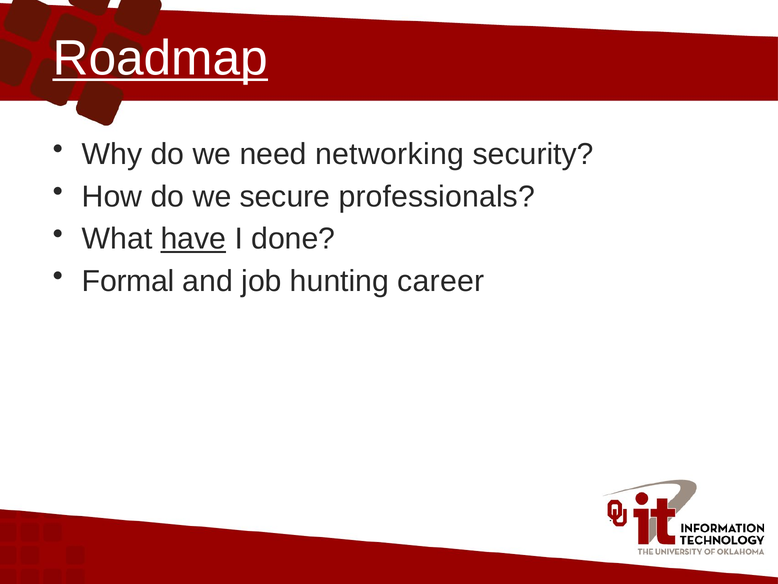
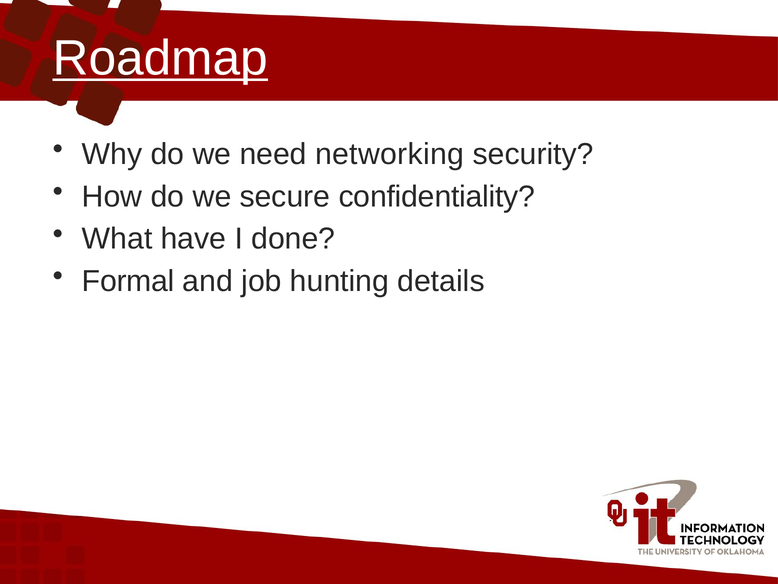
professionals: professionals -> confidentiality (437, 196)
have underline: present -> none (193, 239)
career: career -> details (441, 281)
